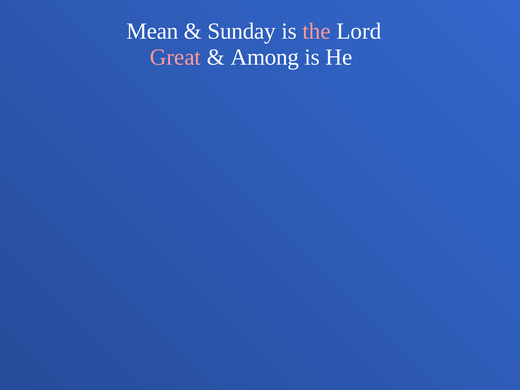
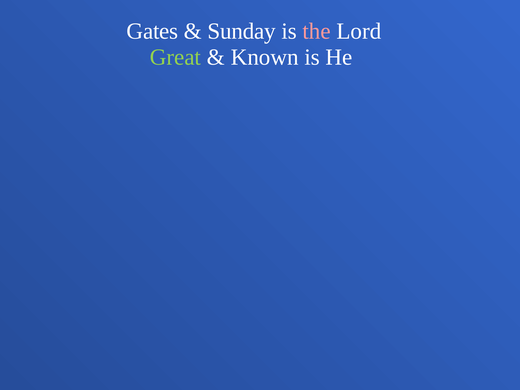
Mean: Mean -> Gates (152, 31)
Great colour: pink -> light green (175, 57)
Among: Among -> Known (265, 57)
